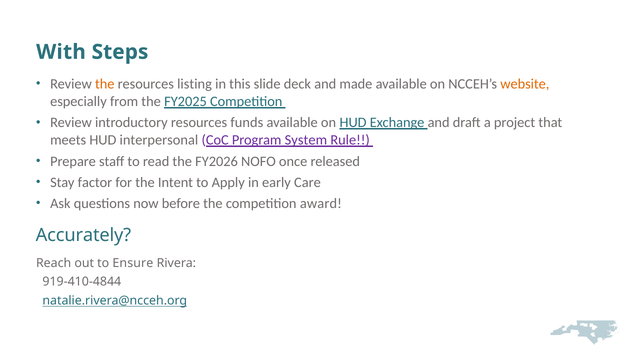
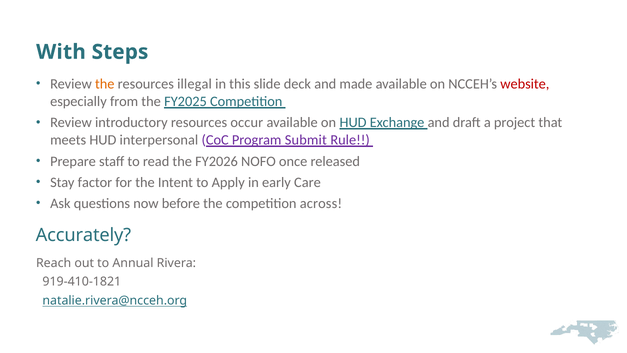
listing: listing -> illegal (194, 84)
website colour: orange -> red (525, 84)
funds: funds -> occur (247, 123)
System: System -> Submit (306, 140)
award: award -> across (321, 203)
Ensure: Ensure -> Annual (133, 263)
919-410-4844: 919-410-4844 -> 919-410-1821 (82, 282)
